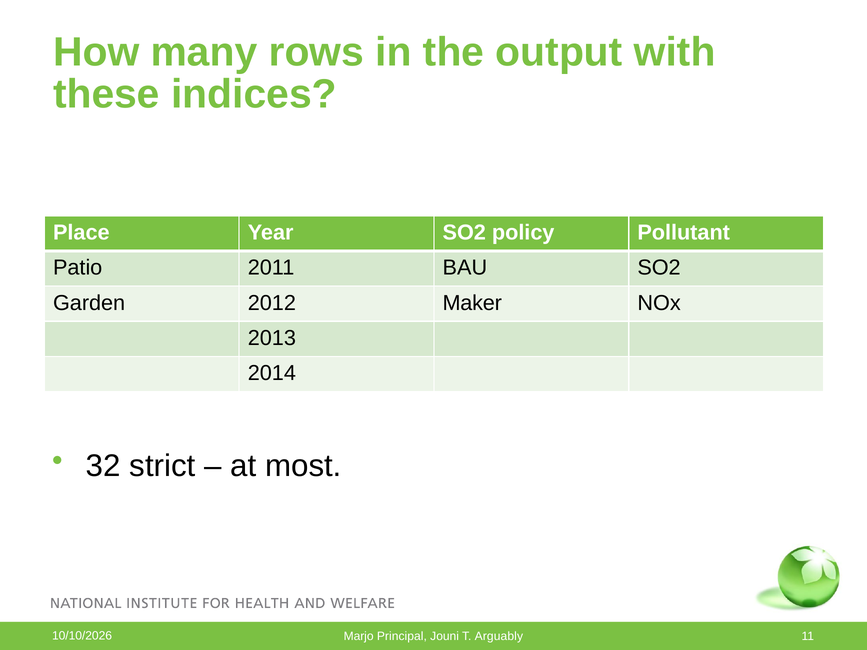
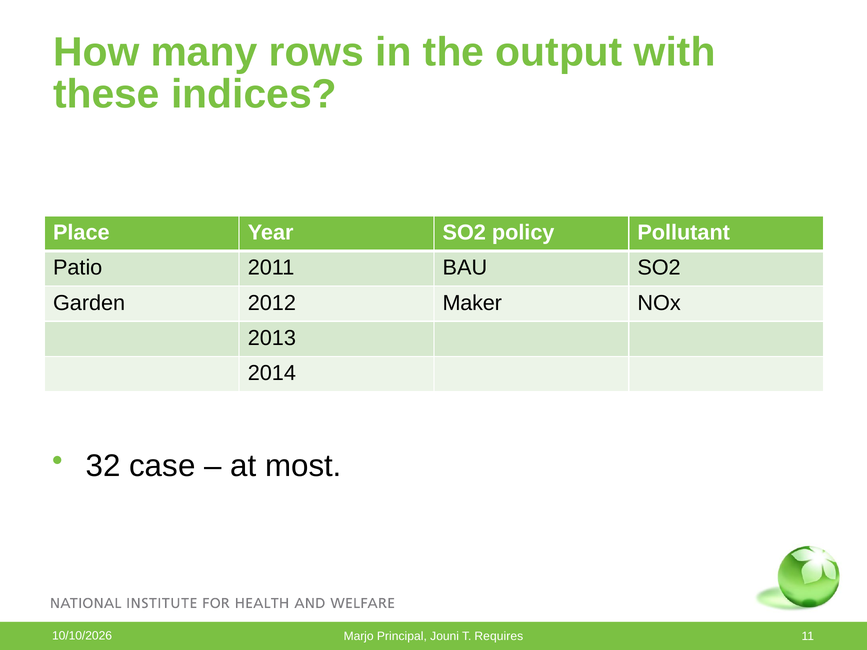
strict: strict -> case (162, 466)
Arguably: Arguably -> Requires (499, 637)
